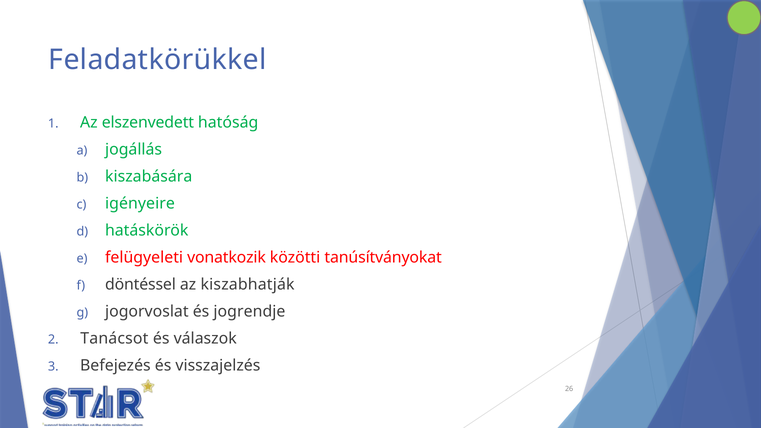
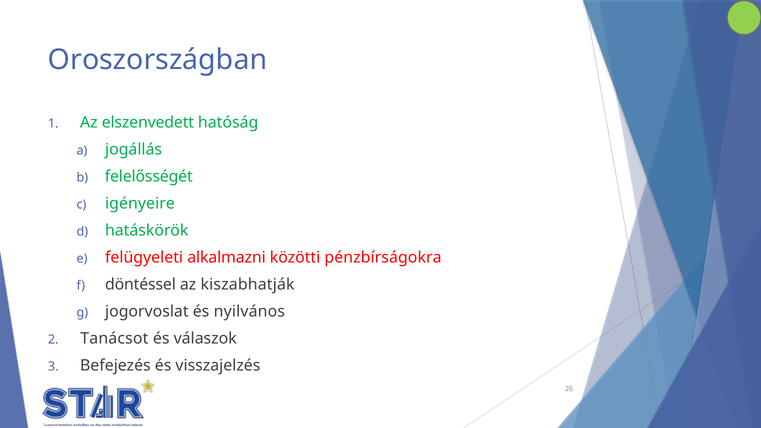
Feladatkörükkel: Feladatkörükkel -> Oroszországban (158, 60)
kiszabására: kiszabására -> felelősségét (149, 177)
vonatkozik: vonatkozik -> alkalmazni (226, 258)
tanúsítványokat: tanúsítványokat -> pénzbírságokra (383, 258)
jogrendje: jogrendje -> nyilvános (249, 312)
